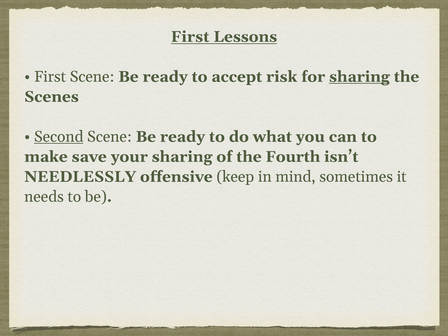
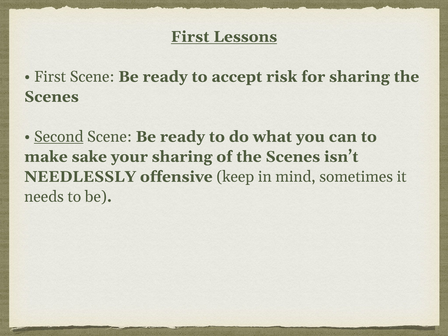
sharing underline: present -> none (359, 77)
save: save -> sake (89, 157)
of the Fourth: Fourth -> Scenes (293, 157)
